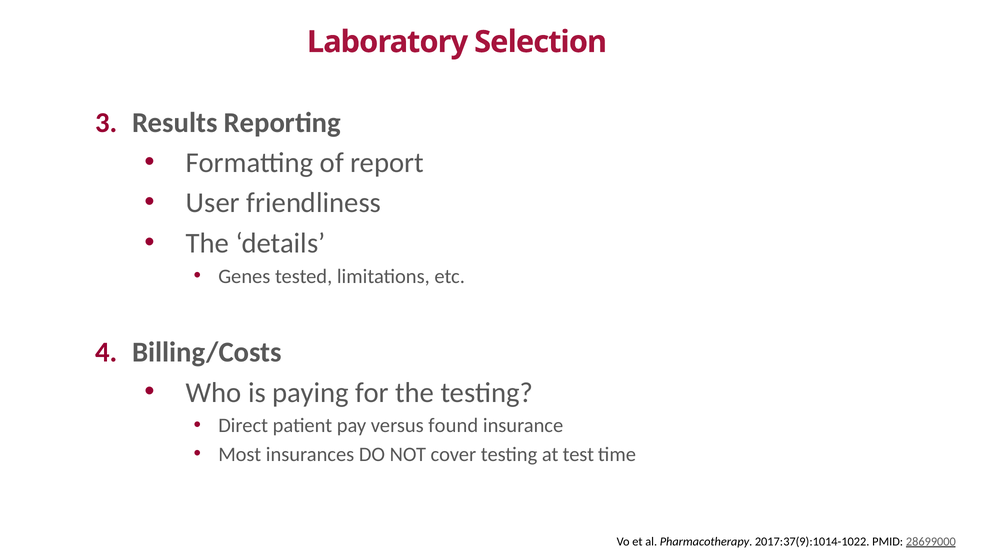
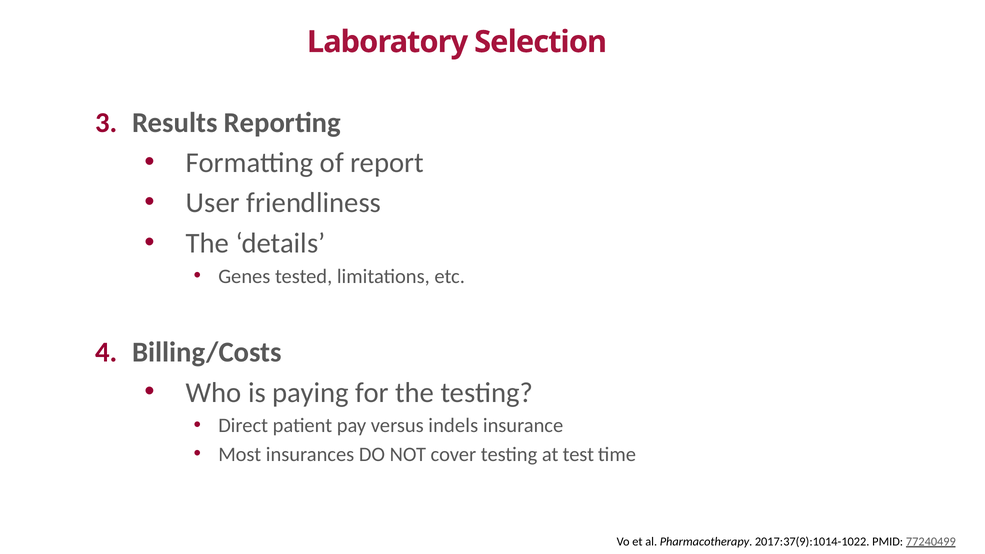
found: found -> indels (453, 426)
28699000: 28699000 -> 77240499 (931, 542)
